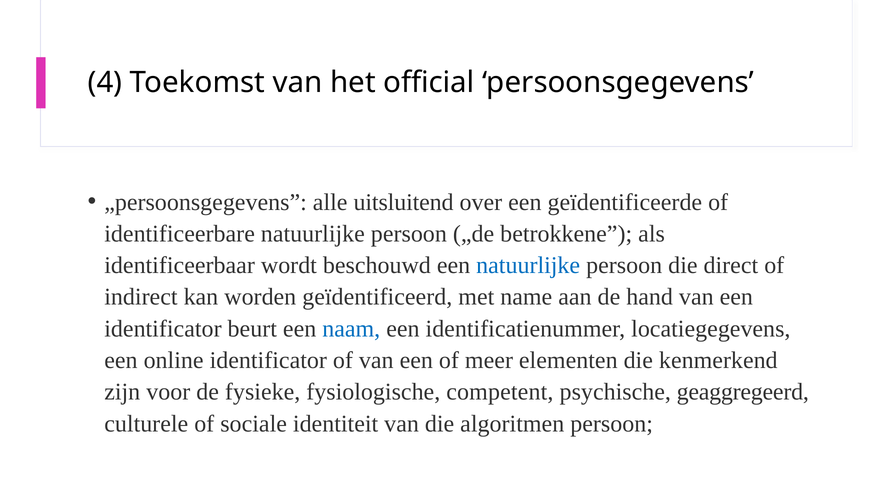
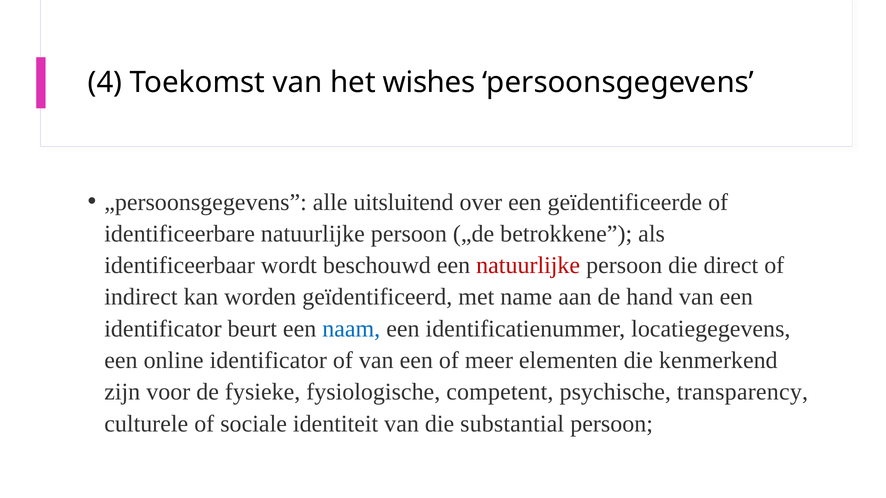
official: official -> wishes (429, 83)
natuurlijke colour: blue -> red (528, 266)
geaggregeerd: geaggregeerd -> transparency (743, 392)
algoritmen: algoritmen -> substantial (512, 424)
